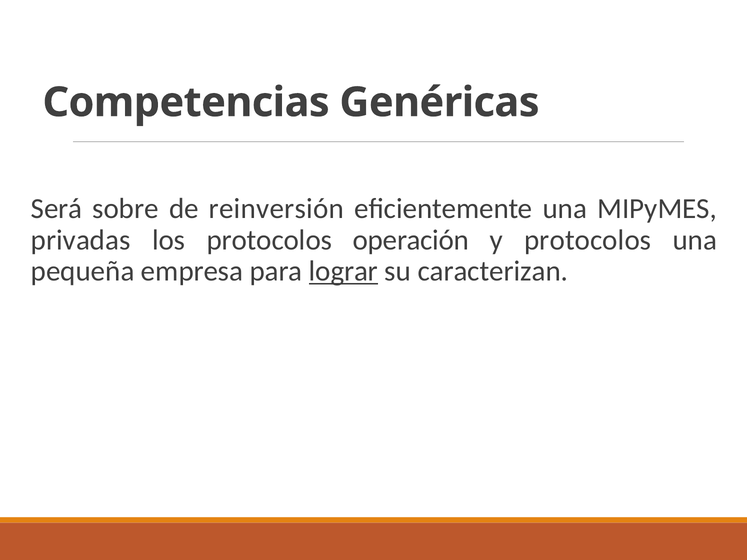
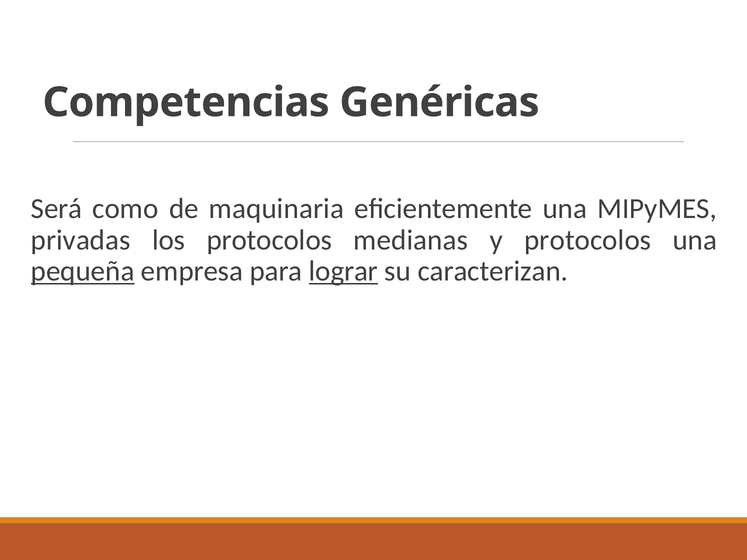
sobre: sobre -> como (125, 209)
reinversión: reinversión -> maquinaria (276, 209)
operación: operación -> medianas (411, 240)
pequeña underline: none -> present (83, 271)
